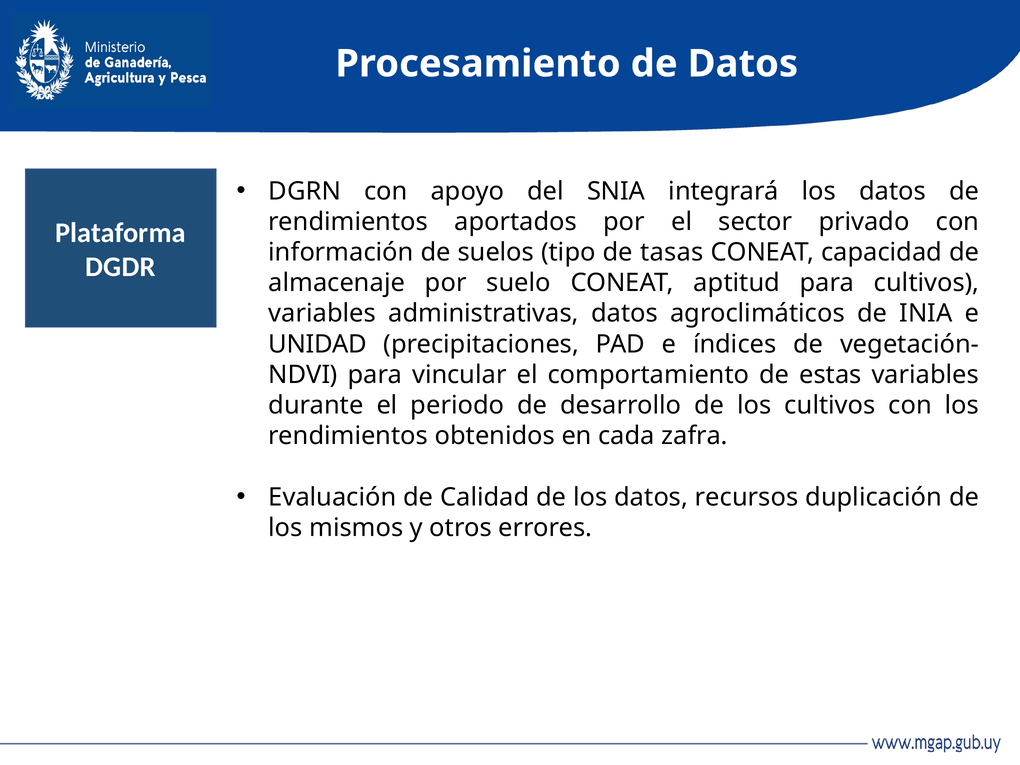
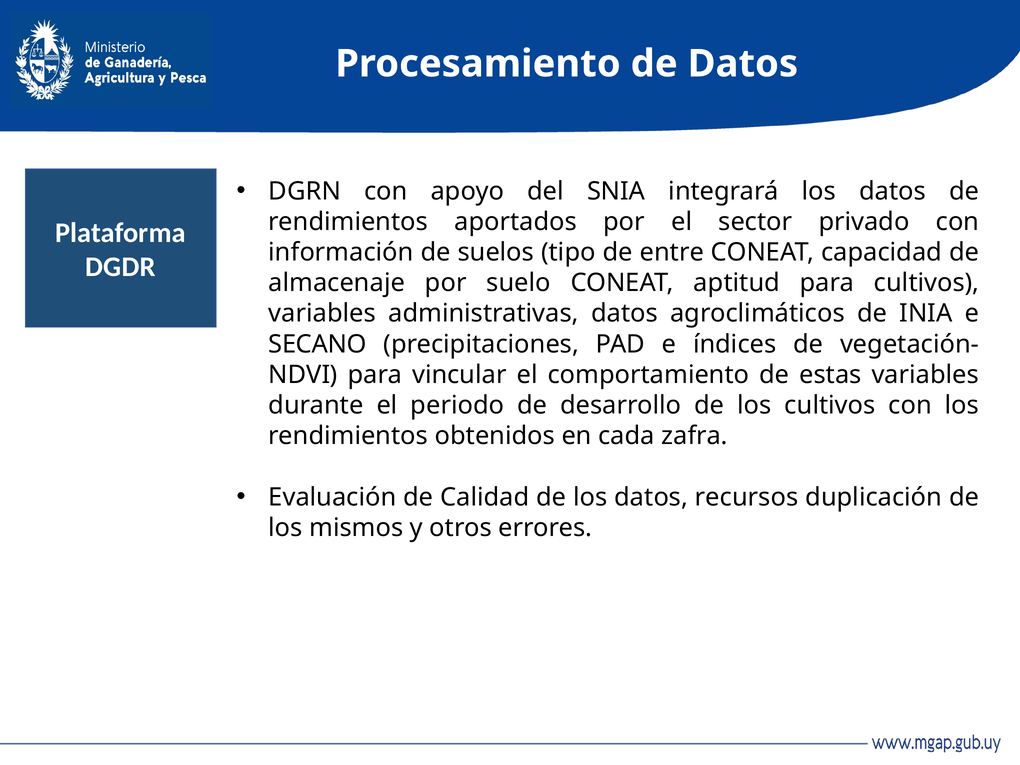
tasas: tasas -> entre (672, 252)
UNIDAD: UNIDAD -> SECANO (318, 344)
